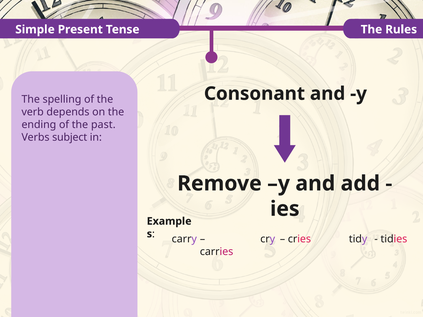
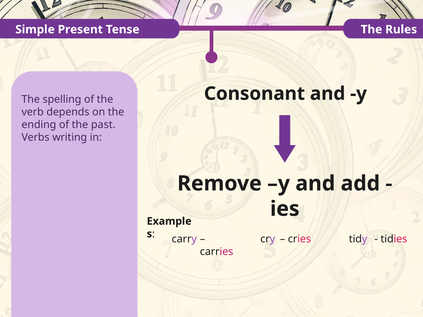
subject: subject -> writing (70, 137)
